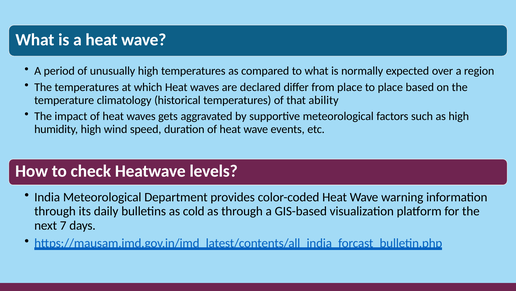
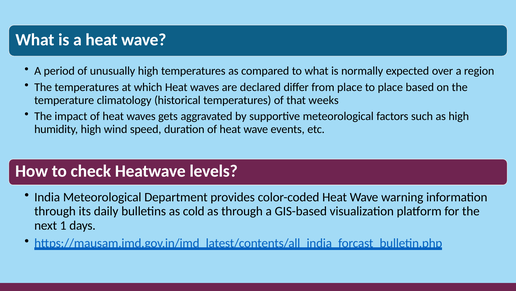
ability: ability -> weeks (324, 100)
7: 7 -> 1 (63, 225)
